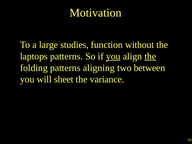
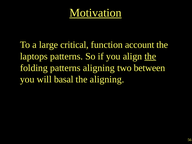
Motivation underline: none -> present (95, 13)
studies: studies -> critical (74, 45)
without: without -> account (140, 45)
you underline: present -> none (113, 56)
sheet: sheet -> basal (64, 79)
the variance: variance -> aligning (107, 79)
